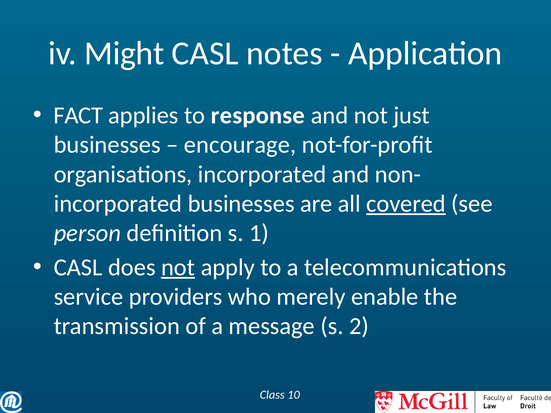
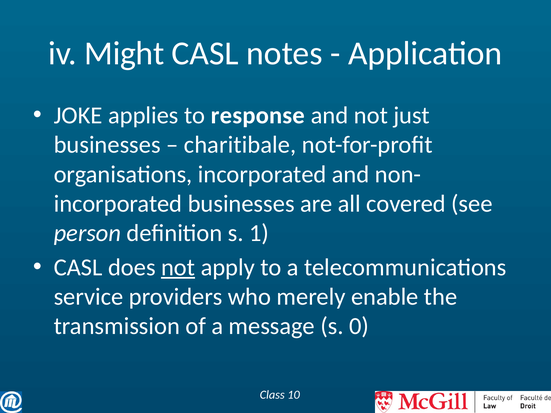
FACT: FACT -> JOKE (78, 116)
encourage: encourage -> charitibale (240, 145)
covered underline: present -> none (406, 204)
2: 2 -> 0 (359, 326)
